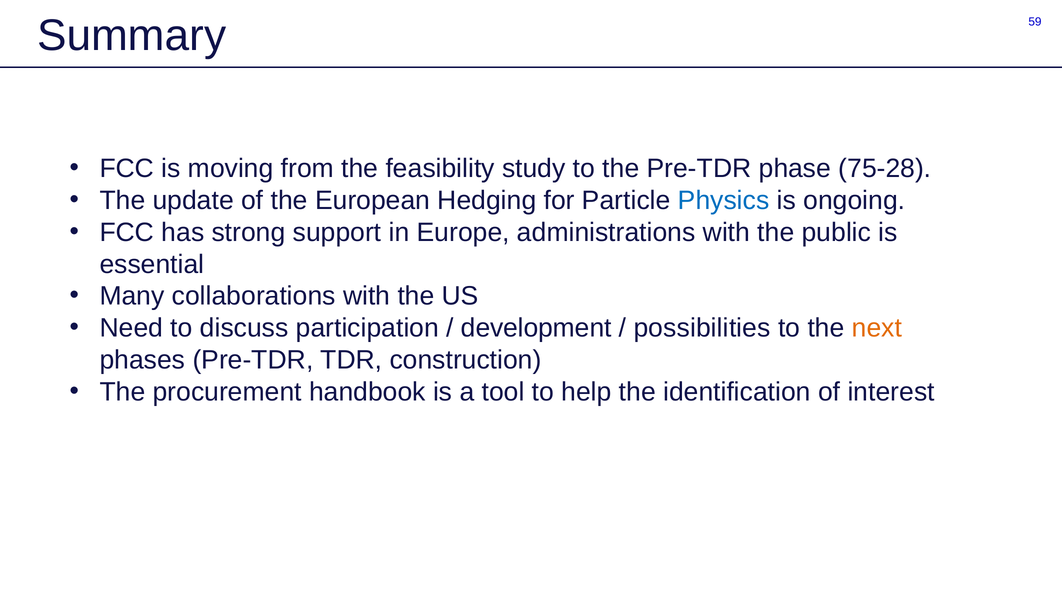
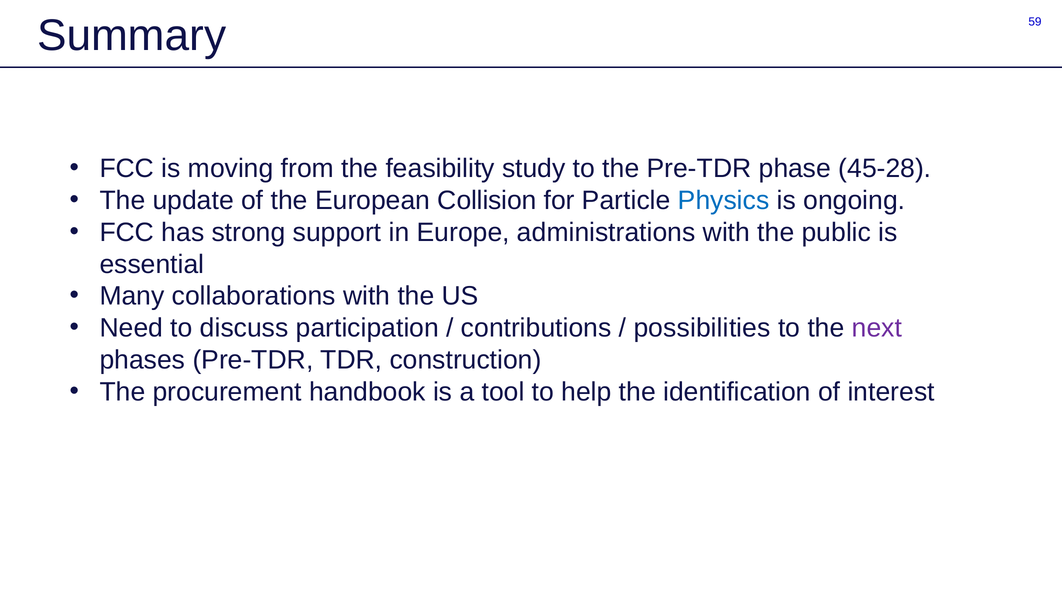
75-28: 75-28 -> 45-28 (885, 168)
Hedging: Hedging -> Collision (487, 200)
development: development -> contributions (536, 328)
next colour: orange -> purple (877, 328)
